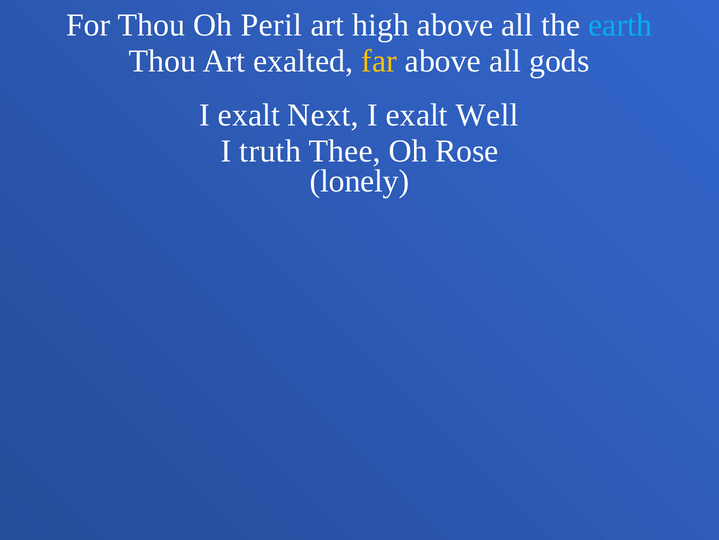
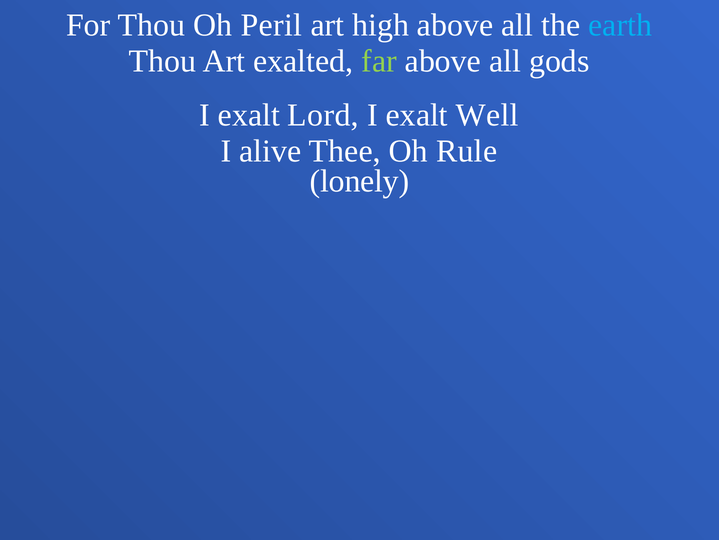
far colour: yellow -> light green (379, 61)
Next: Next -> Lord (323, 115)
truth: truth -> alive (270, 151)
Rose: Rose -> Rule (467, 151)
